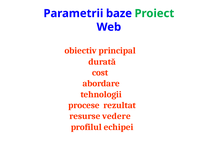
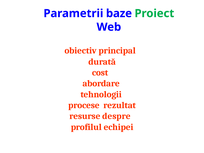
vedere: vedere -> despre (116, 116)
